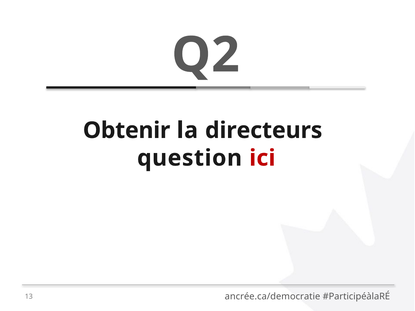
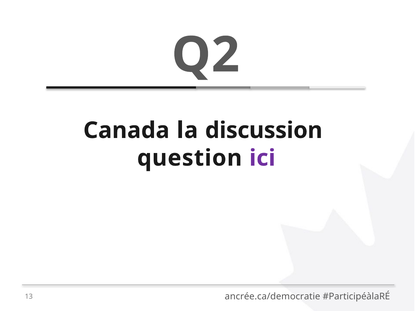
Obtenir: Obtenir -> Canada (126, 130)
directeurs: directeurs -> discussion (264, 130)
ici colour: red -> purple (262, 158)
